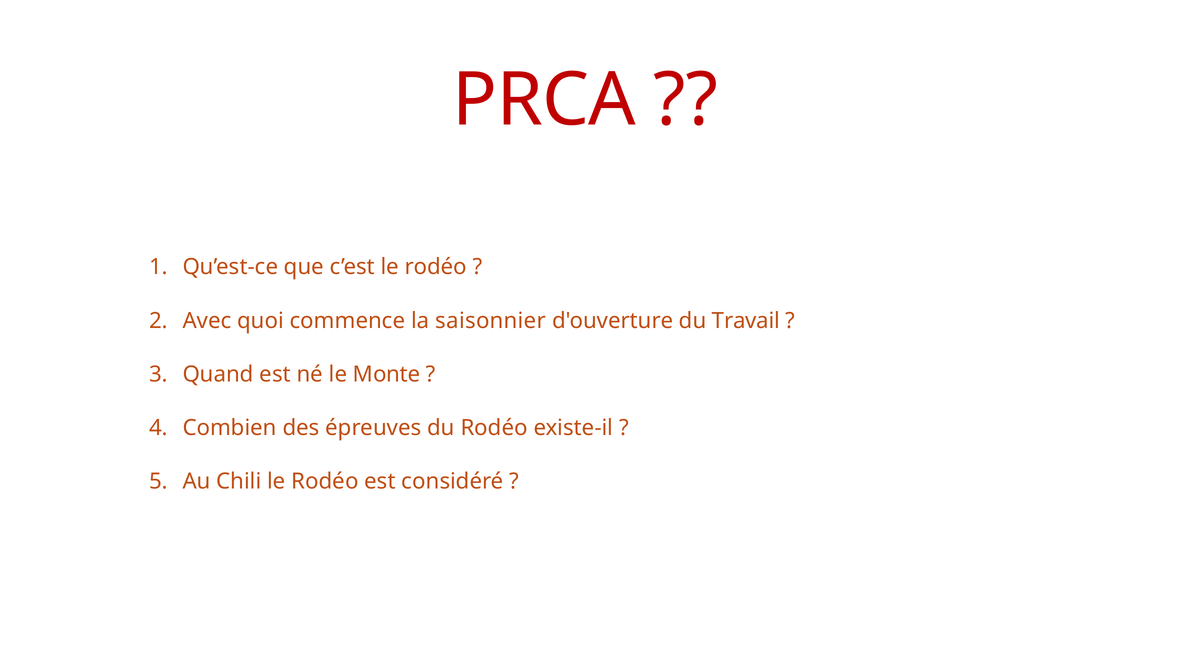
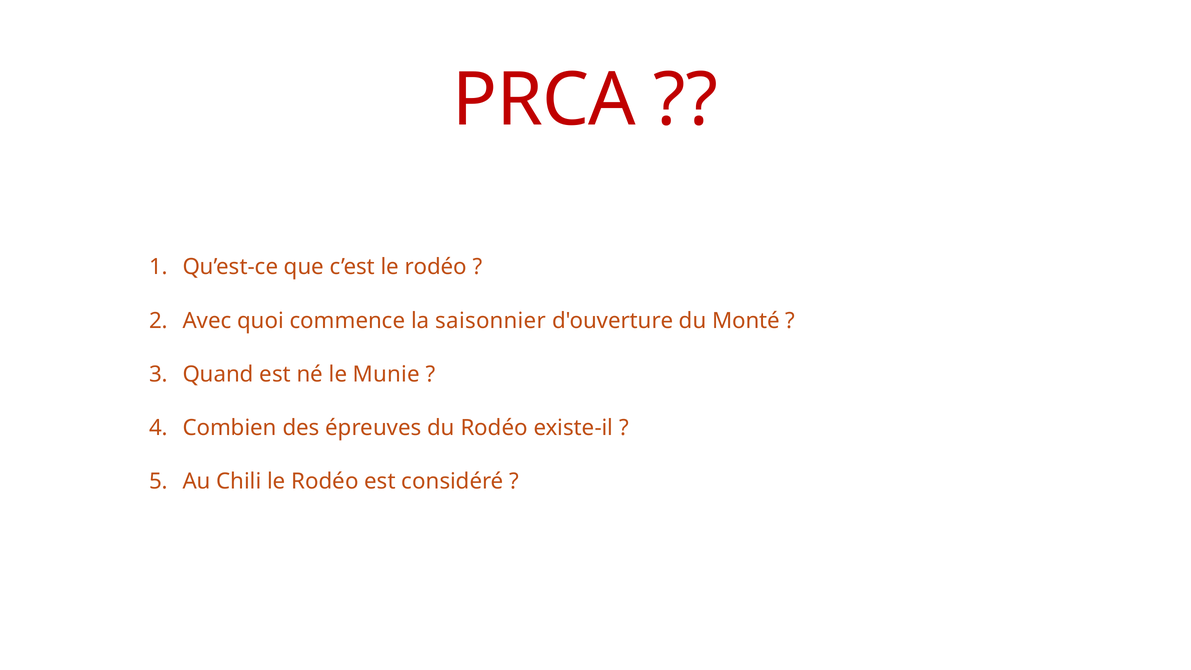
Travail: Travail -> Monté (746, 321)
Monte: Monte -> Munie (386, 374)
